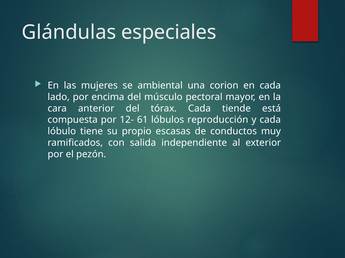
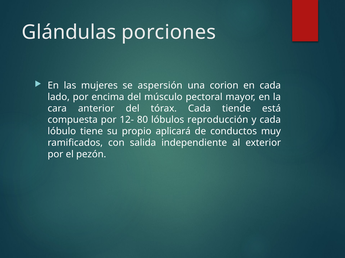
especiales: especiales -> porciones (169, 32)
ambiental: ambiental -> aspersión (160, 86)
61: 61 -> 80 (142, 120)
escasas: escasas -> aplicará (173, 132)
